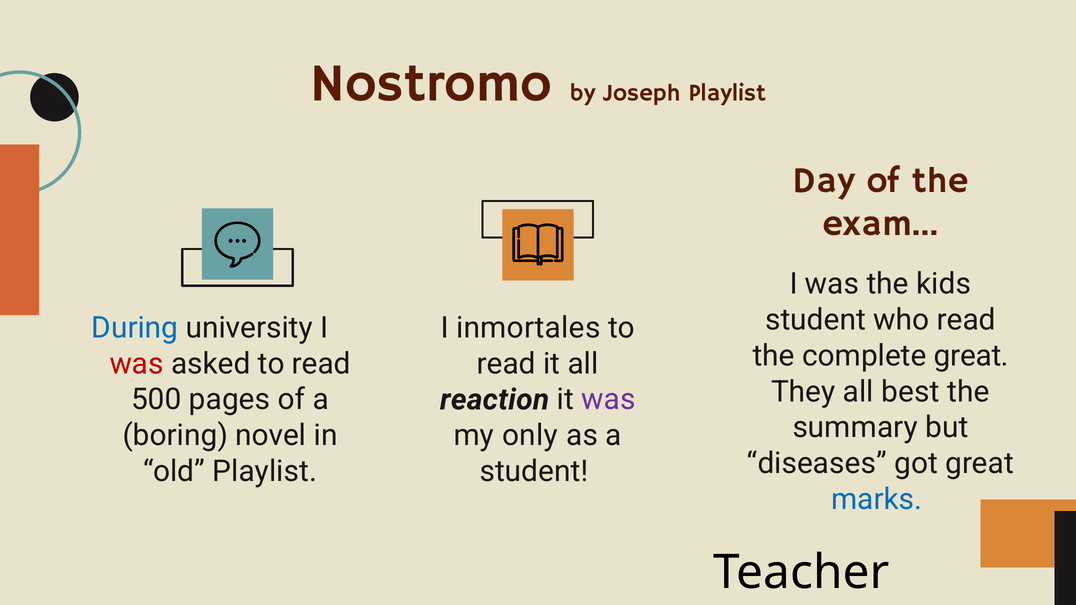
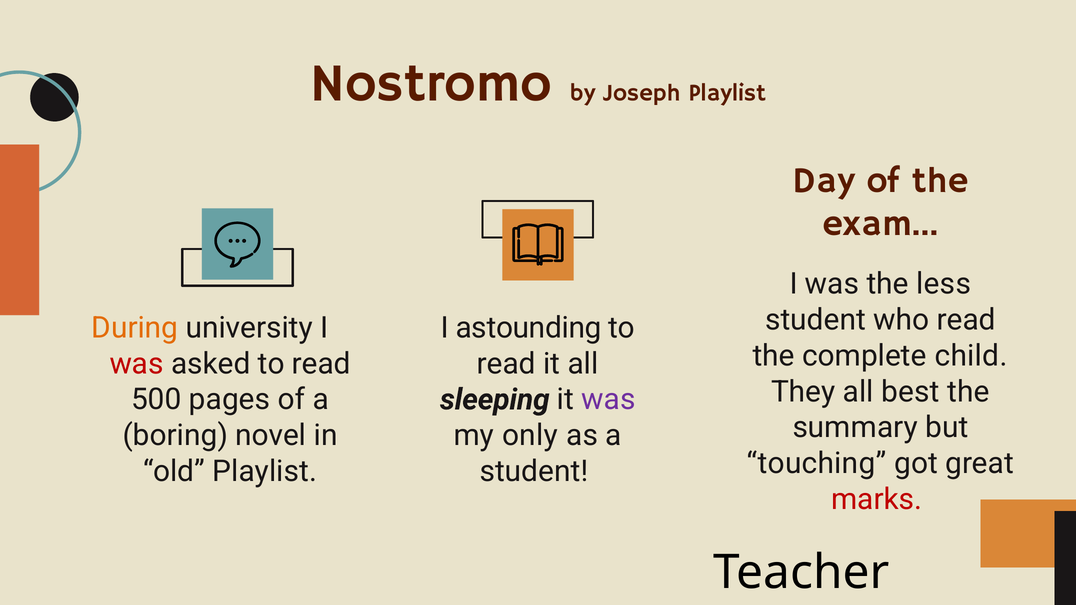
kids: kids -> less (944, 284)
During colour: blue -> orange (135, 328)
inmortales: inmortales -> astounding (529, 328)
complete great: great -> child (971, 356)
reaction: reaction -> sleeping (495, 400)
diseases: diseases -> touching (817, 464)
marks colour: blue -> red (877, 500)
